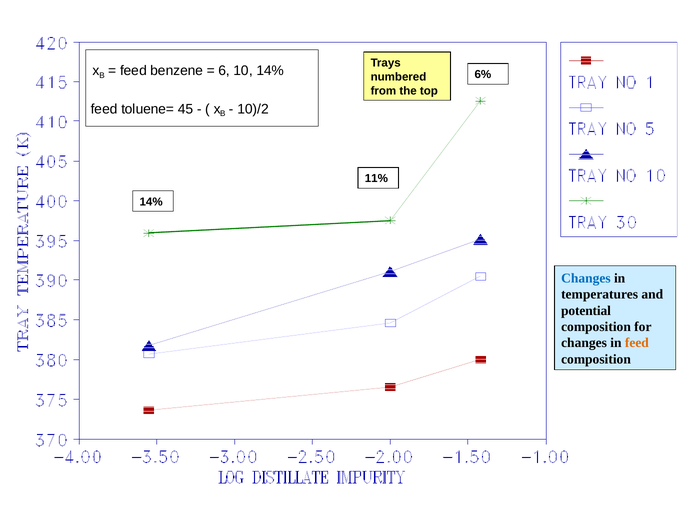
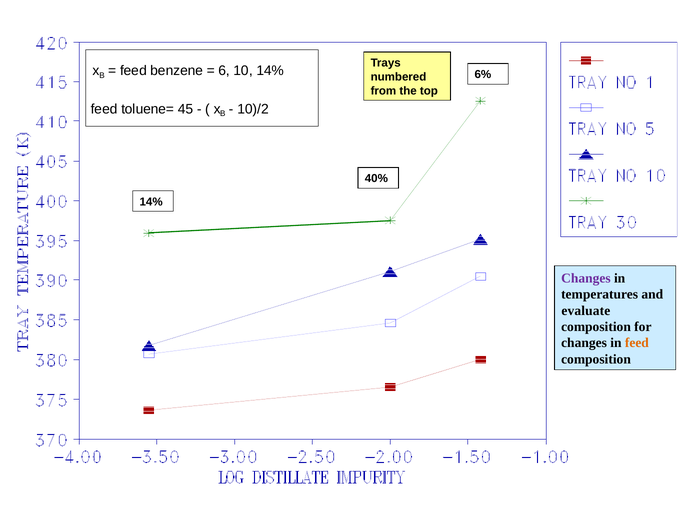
11%: 11% -> 40% (376, 179)
Changes colour: blue -> purple (586, 278)
potential: potential -> evaluate (586, 310)
